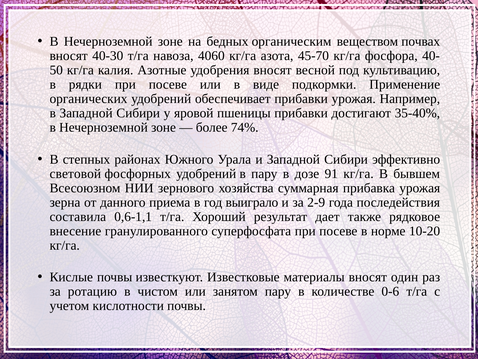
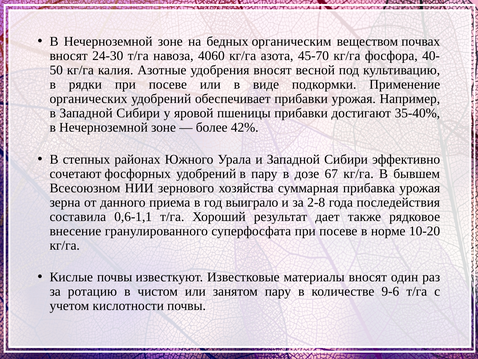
40-30: 40-30 -> 24-30 (108, 56)
74%: 74% -> 42% (245, 127)
световой: световой -> сочетают (75, 173)
91: 91 -> 67 (331, 173)
2-9: 2-9 -> 2-8 (316, 202)
0-6: 0-6 -> 9-6 (390, 291)
